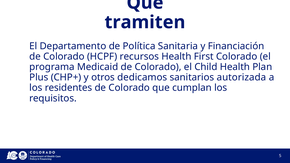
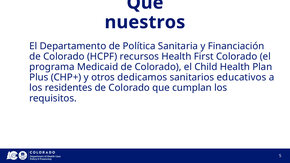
tramiten: tramiten -> nuestros (145, 22)
autorizada: autorizada -> educativos (241, 77)
